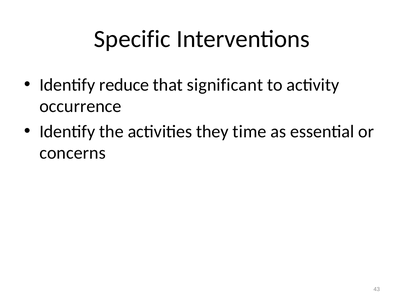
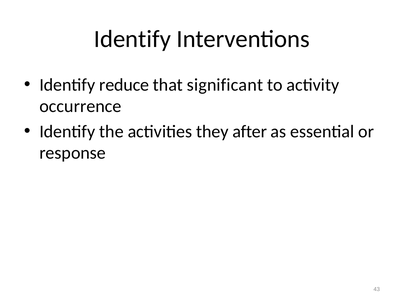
Specific: Specific -> Identify (132, 39)
time: time -> after (250, 131)
concerns: concerns -> response (73, 153)
